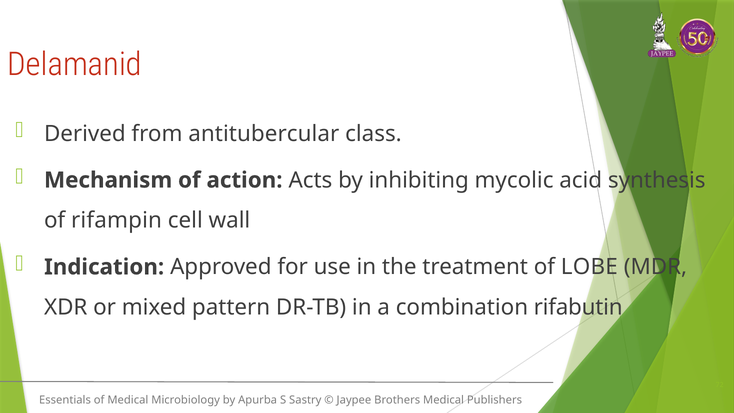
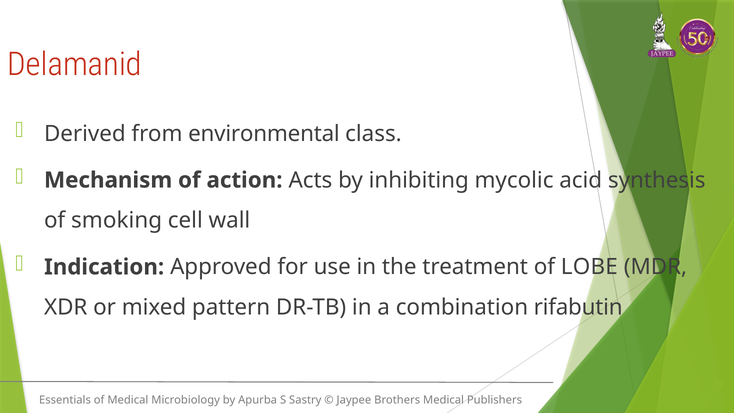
antitubercular: antitubercular -> environmental (264, 134)
rifampin: rifampin -> smoking (117, 220)
